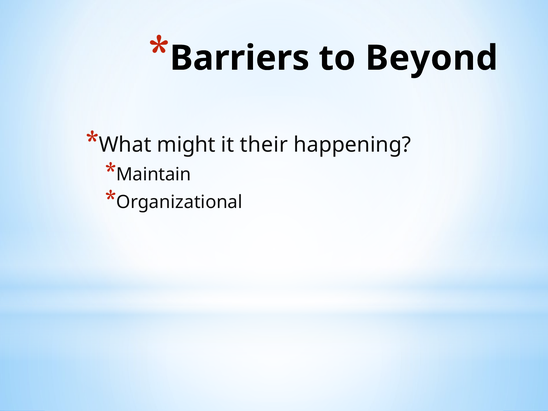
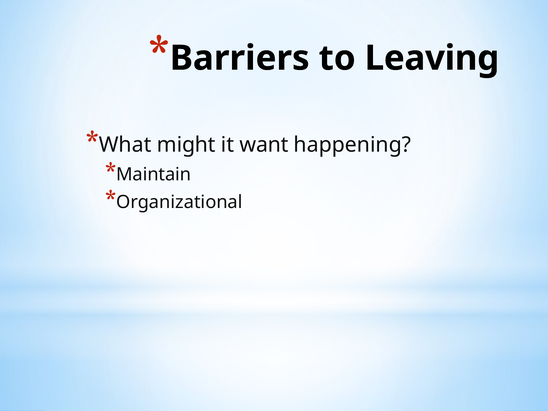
Beyond: Beyond -> Leaving (432, 58)
their: their -> want (264, 145)
